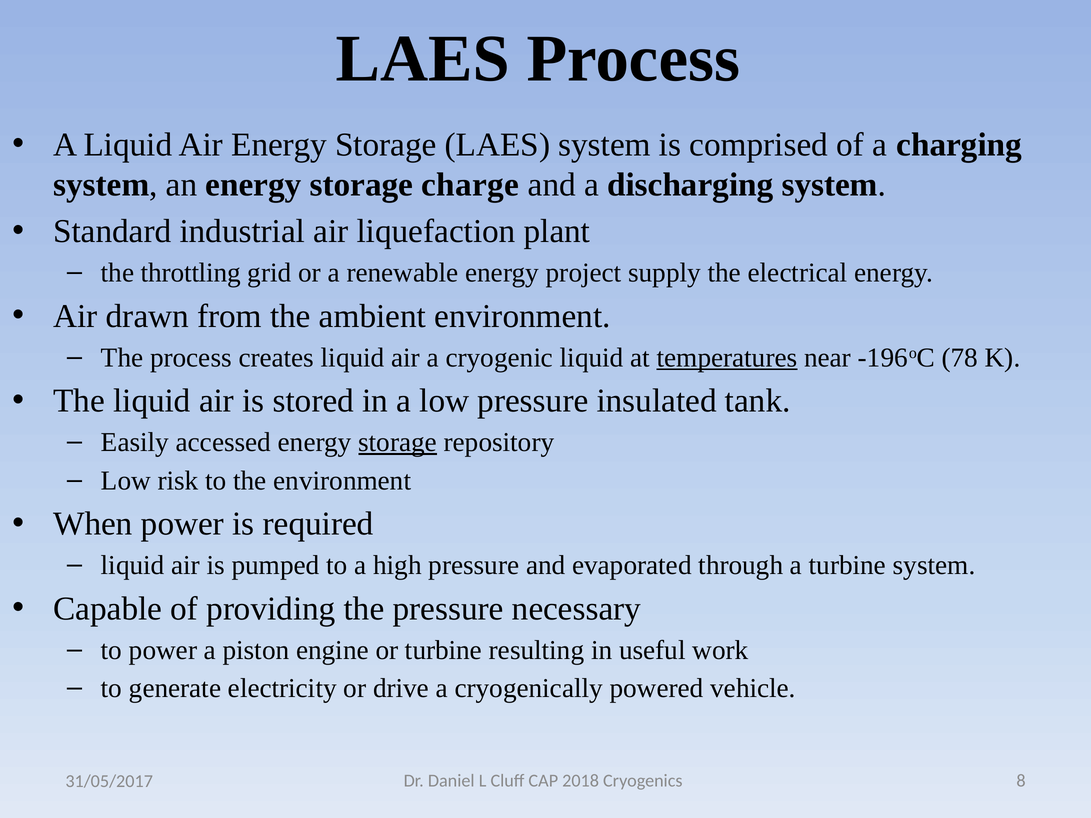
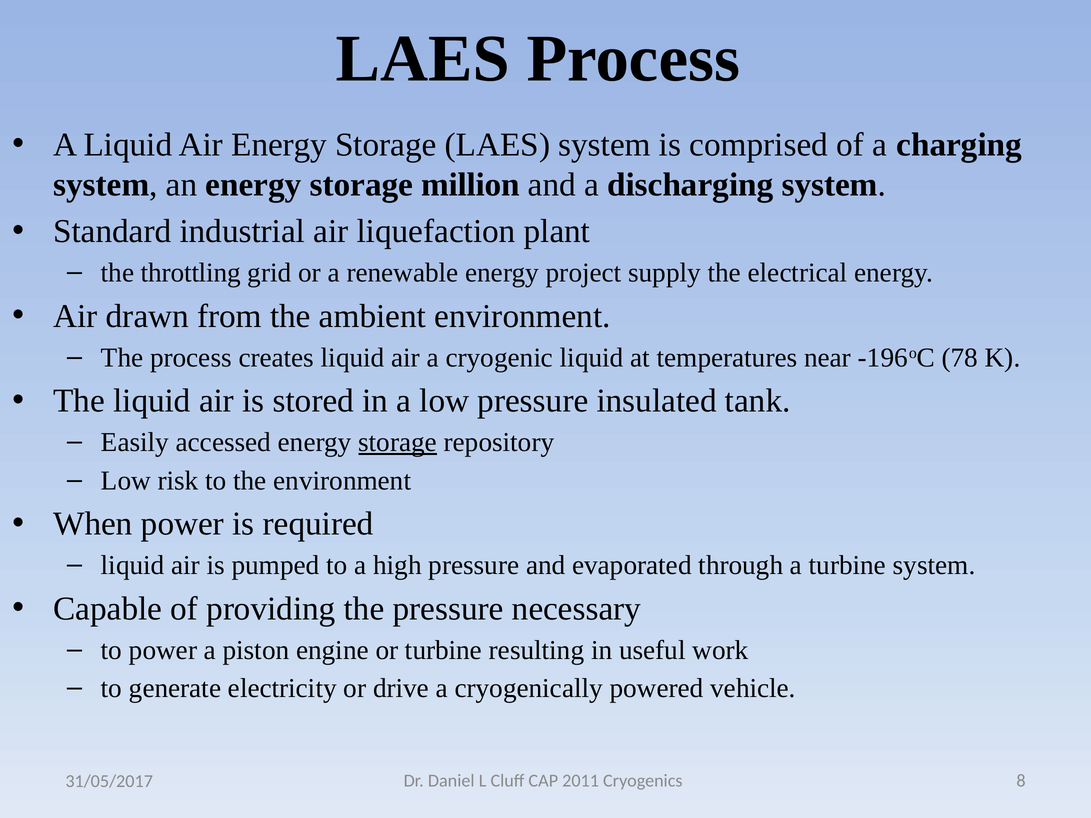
charge: charge -> million (471, 185)
temperatures underline: present -> none (727, 358)
2018: 2018 -> 2011 (581, 781)
